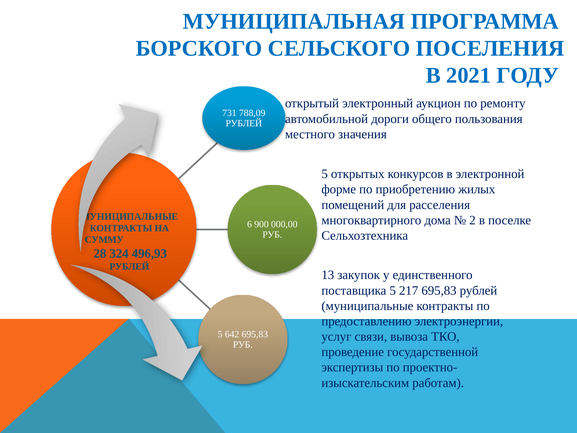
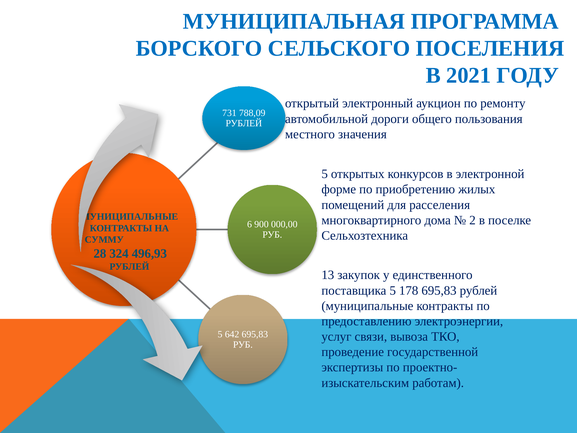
217: 217 -> 178 (409, 290)
